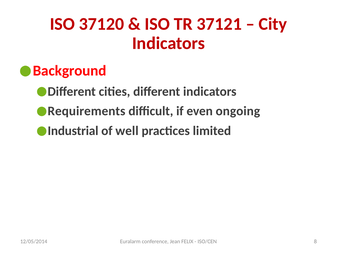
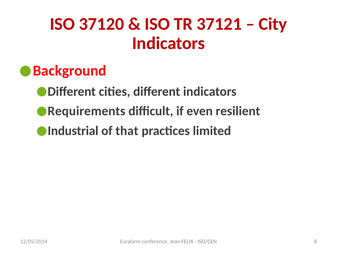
ongoing: ongoing -> resilient (238, 111)
well: well -> that (127, 131)
